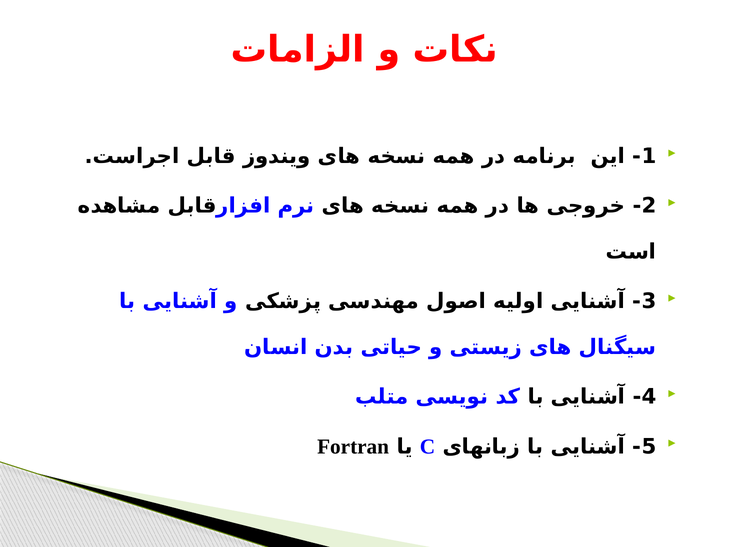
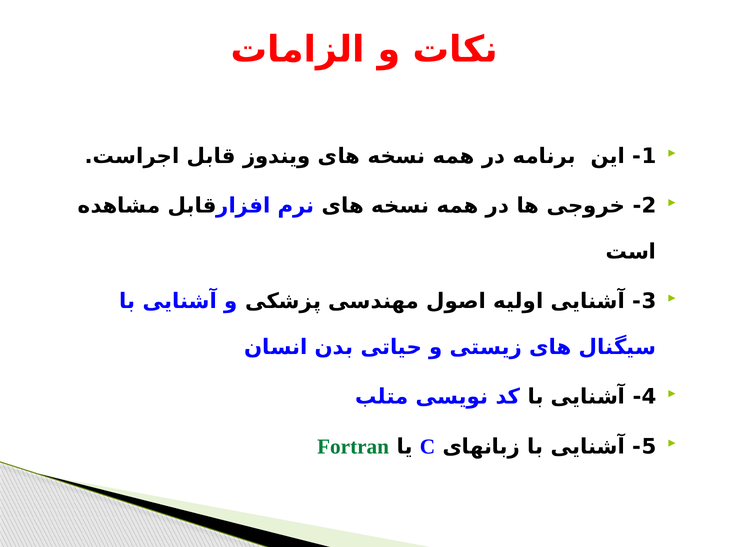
Fortran colour: black -> green (353, 446)
